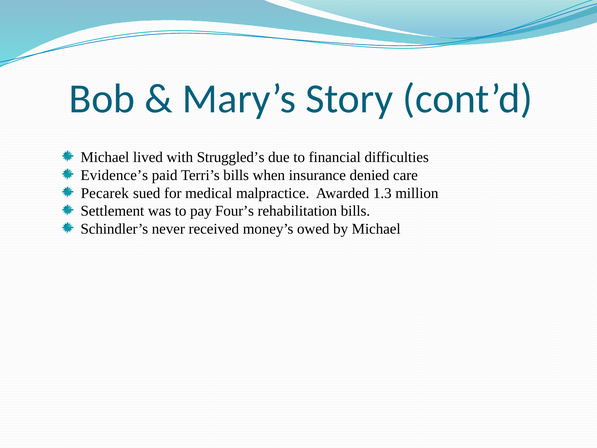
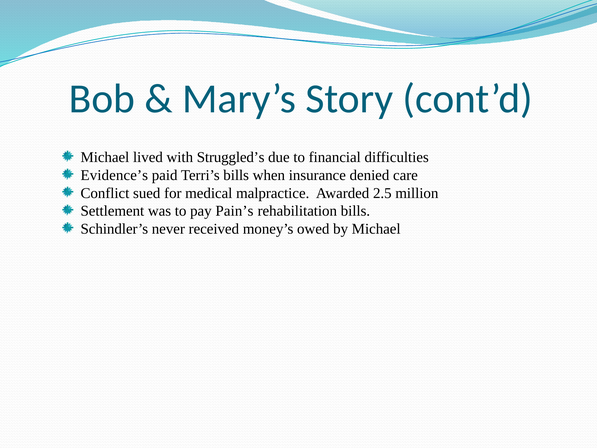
Pecarek: Pecarek -> Conflict (105, 193)
1.3: 1.3 -> 2.5 (382, 193)
Four’s: Four’s -> Pain’s (234, 211)
